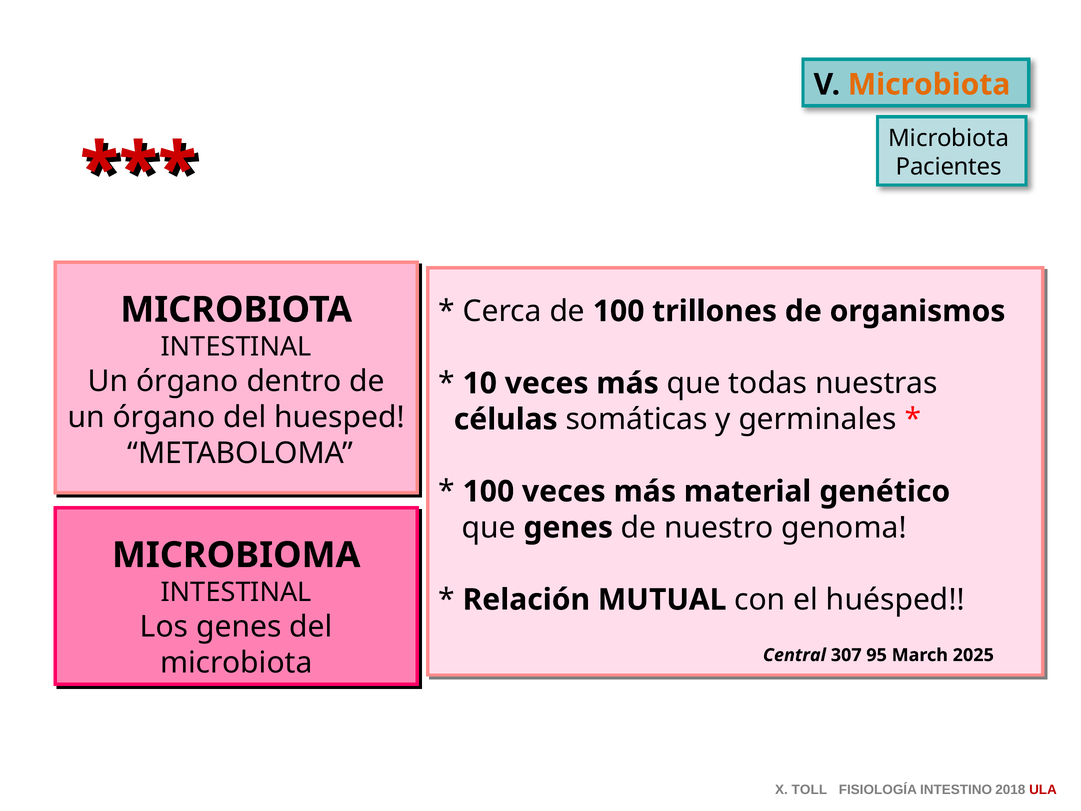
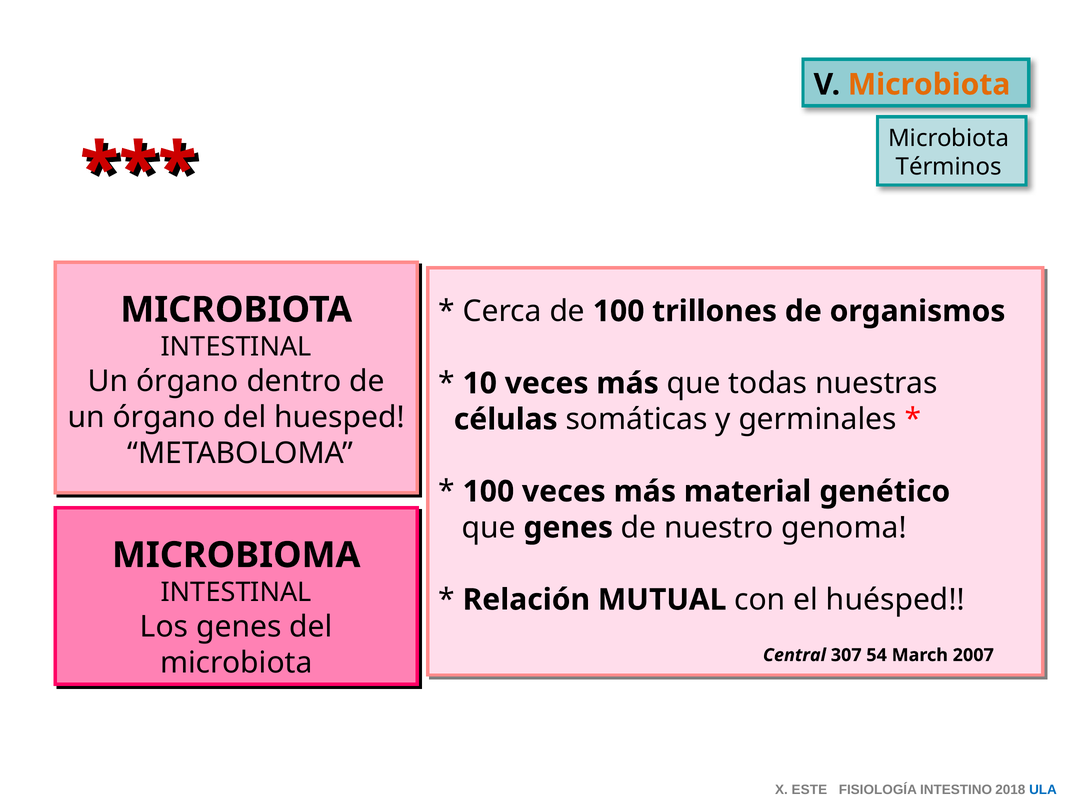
Pacientes: Pacientes -> Términos (949, 167)
95: 95 -> 54 (877, 655)
2025: 2025 -> 2007 (973, 655)
TOLL: TOLL -> ESTE (809, 790)
ULA colour: red -> blue (1043, 790)
